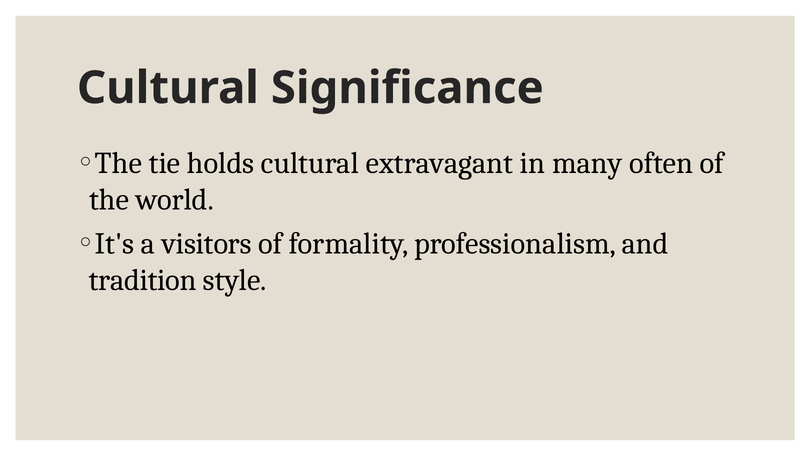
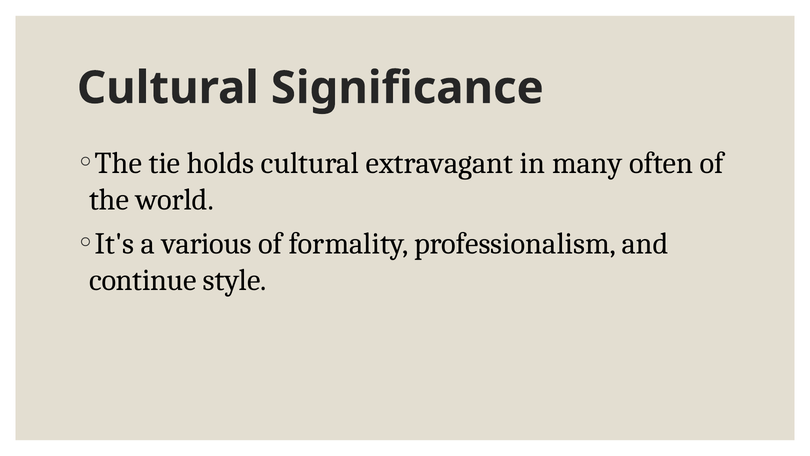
visitors: visitors -> various (207, 244)
tradition: tradition -> continue (143, 280)
